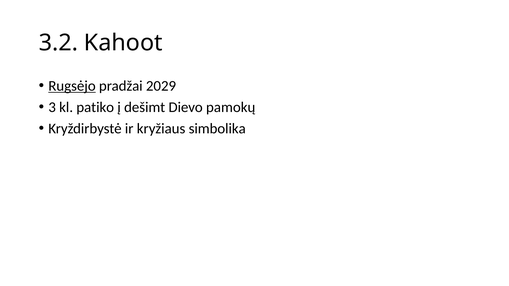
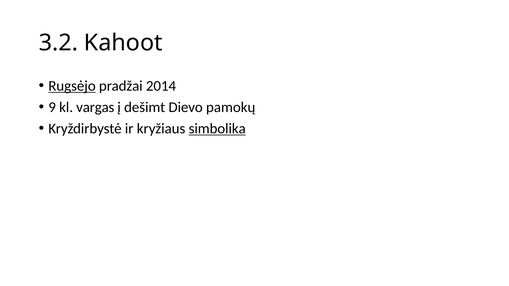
2029: 2029 -> 2014 (161, 86)
3: 3 -> 9 (52, 107)
patiko: patiko -> vargas (95, 107)
simbolika underline: none -> present (217, 129)
